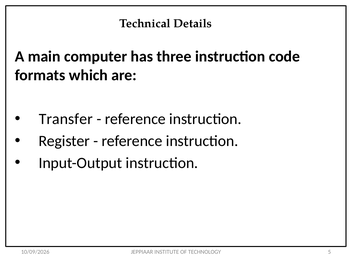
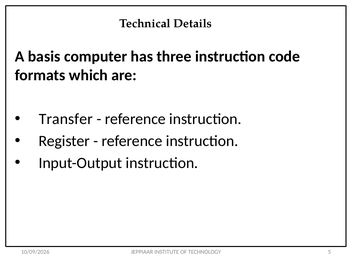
main: main -> basis (44, 56)
